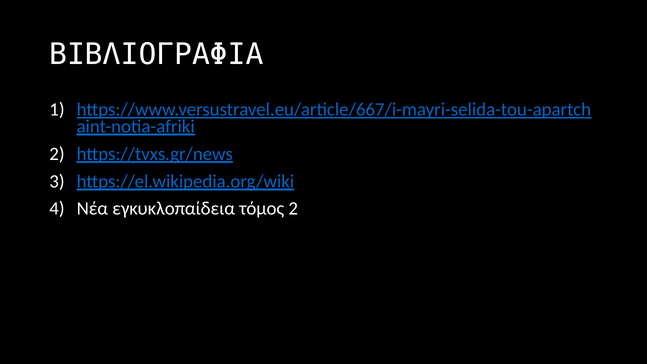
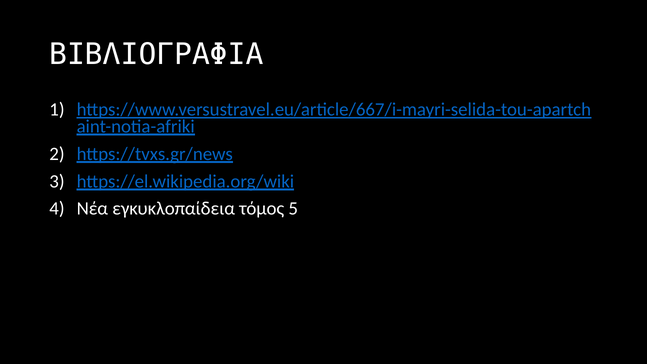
τόμος 2: 2 -> 5 (293, 208)
